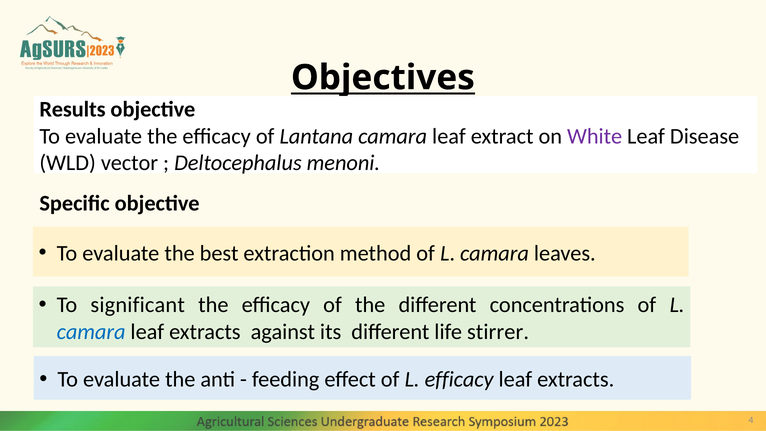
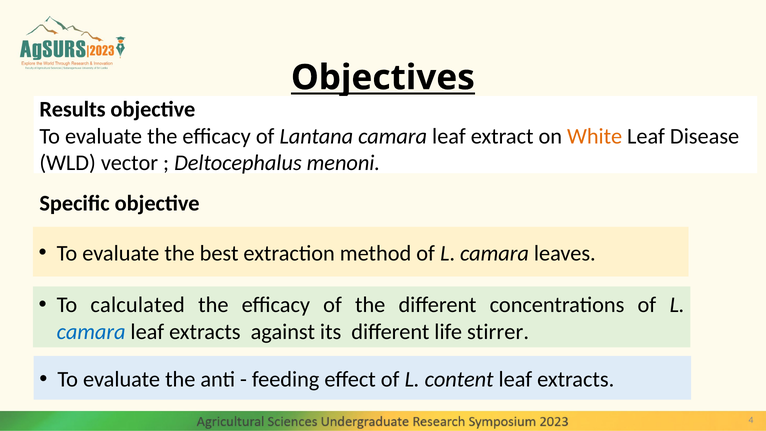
White colour: purple -> orange (595, 136)
significant: significant -> calculated (138, 305)
L efficacy: efficacy -> content (459, 379)
